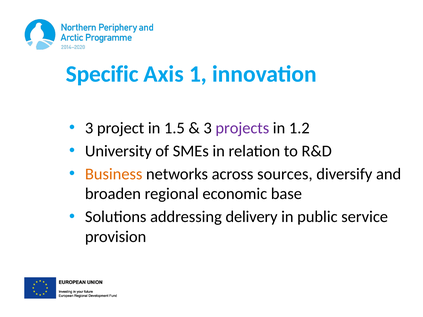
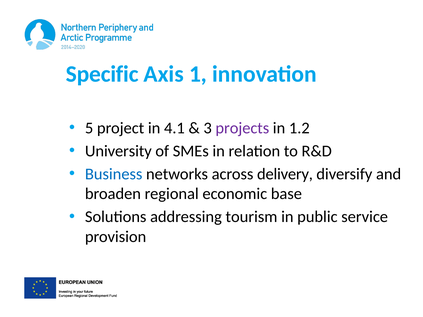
3: 3 -> 5 (89, 128)
1.5: 1.5 -> 4.1 (174, 128)
Business colour: orange -> blue (114, 174)
sources: sources -> delivery (285, 174)
delivery: delivery -> tourism (251, 217)
